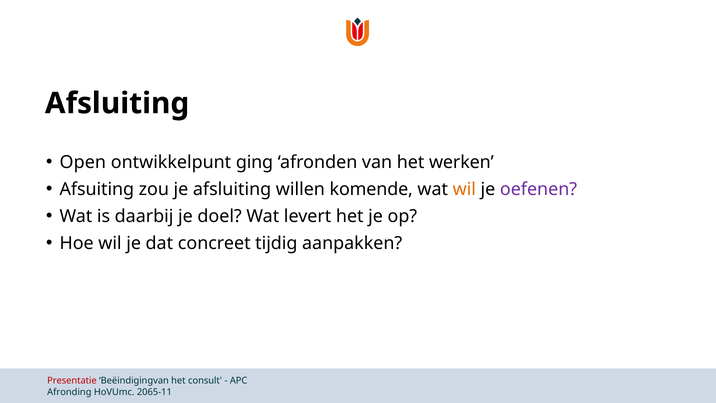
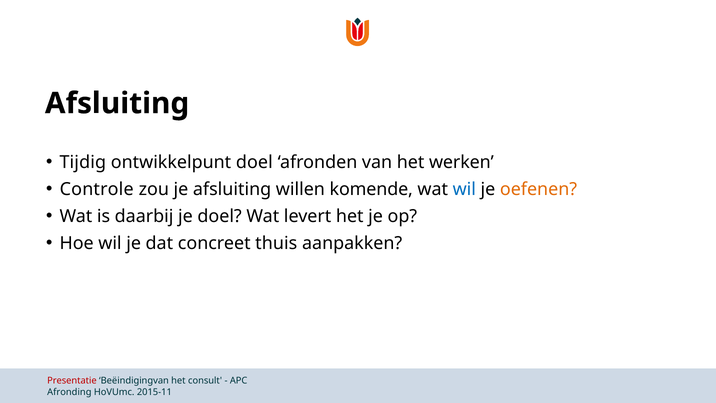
Open: Open -> Tijdig (83, 162)
ontwikkelpunt ging: ging -> doel (254, 162)
Afsuiting: Afsuiting -> Controle (97, 189)
wil colour: orange -> blue (464, 189)
oefenen colour: purple -> orange (539, 189)
tijdig: tijdig -> thuis (276, 243)
2065-11: 2065-11 -> 2015-11 (154, 392)
